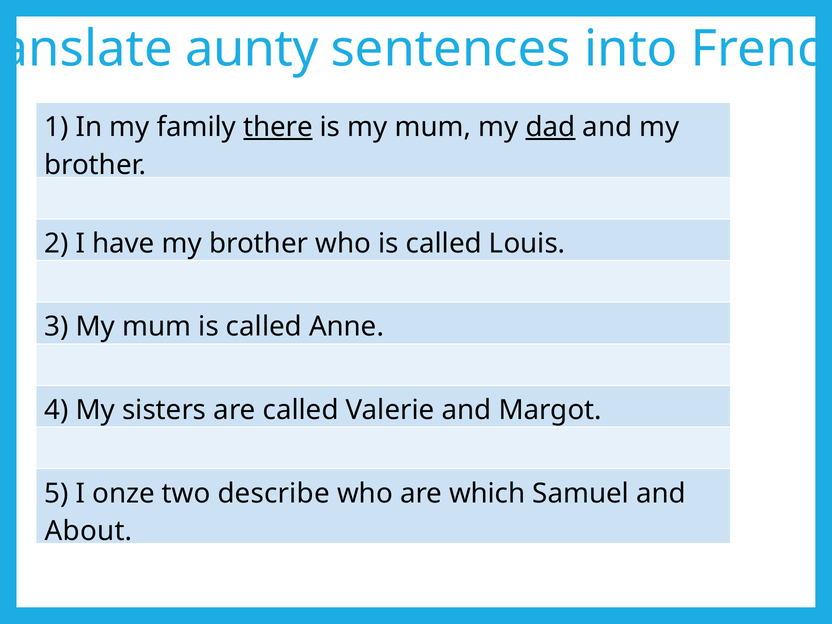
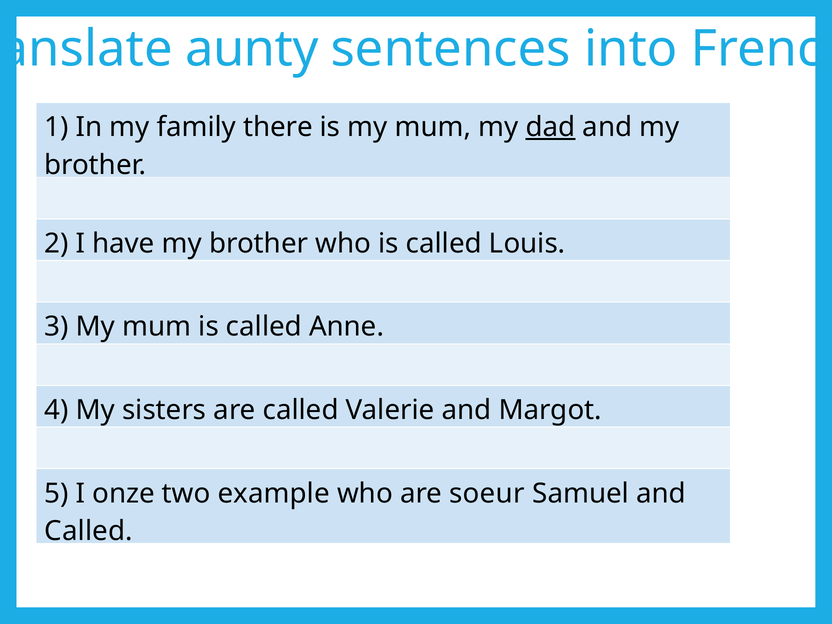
there underline: present -> none (278, 127)
describe: describe -> example (274, 493)
which: which -> soeur (487, 493)
About: About -> Called (89, 531)
